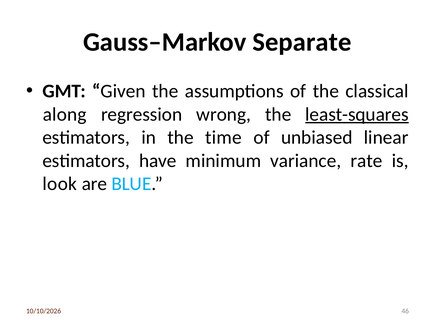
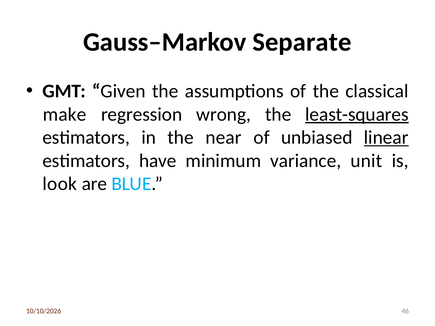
along: along -> make (65, 114)
time: time -> near (224, 138)
linear underline: none -> present (386, 138)
rate: rate -> unit (366, 161)
